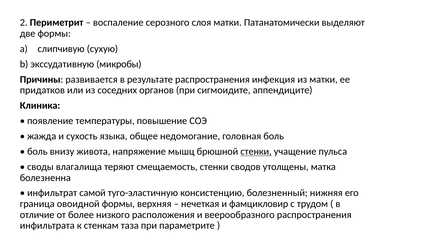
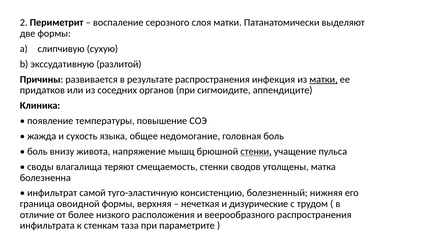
микробы: микробы -> разлитой (119, 64)
матки underline: none -> present (324, 79)
фамцикловир: фамцикловир -> дизурические (259, 204)
